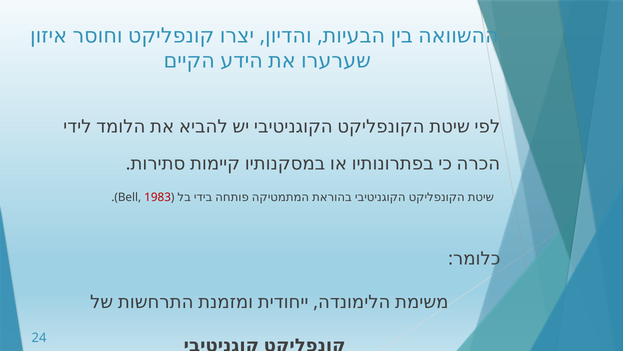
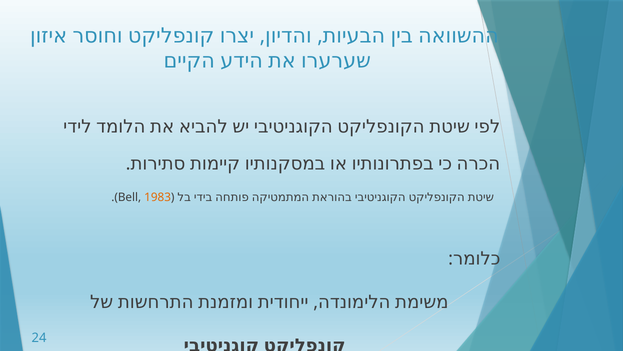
1983 colour: red -> orange (158, 197)
